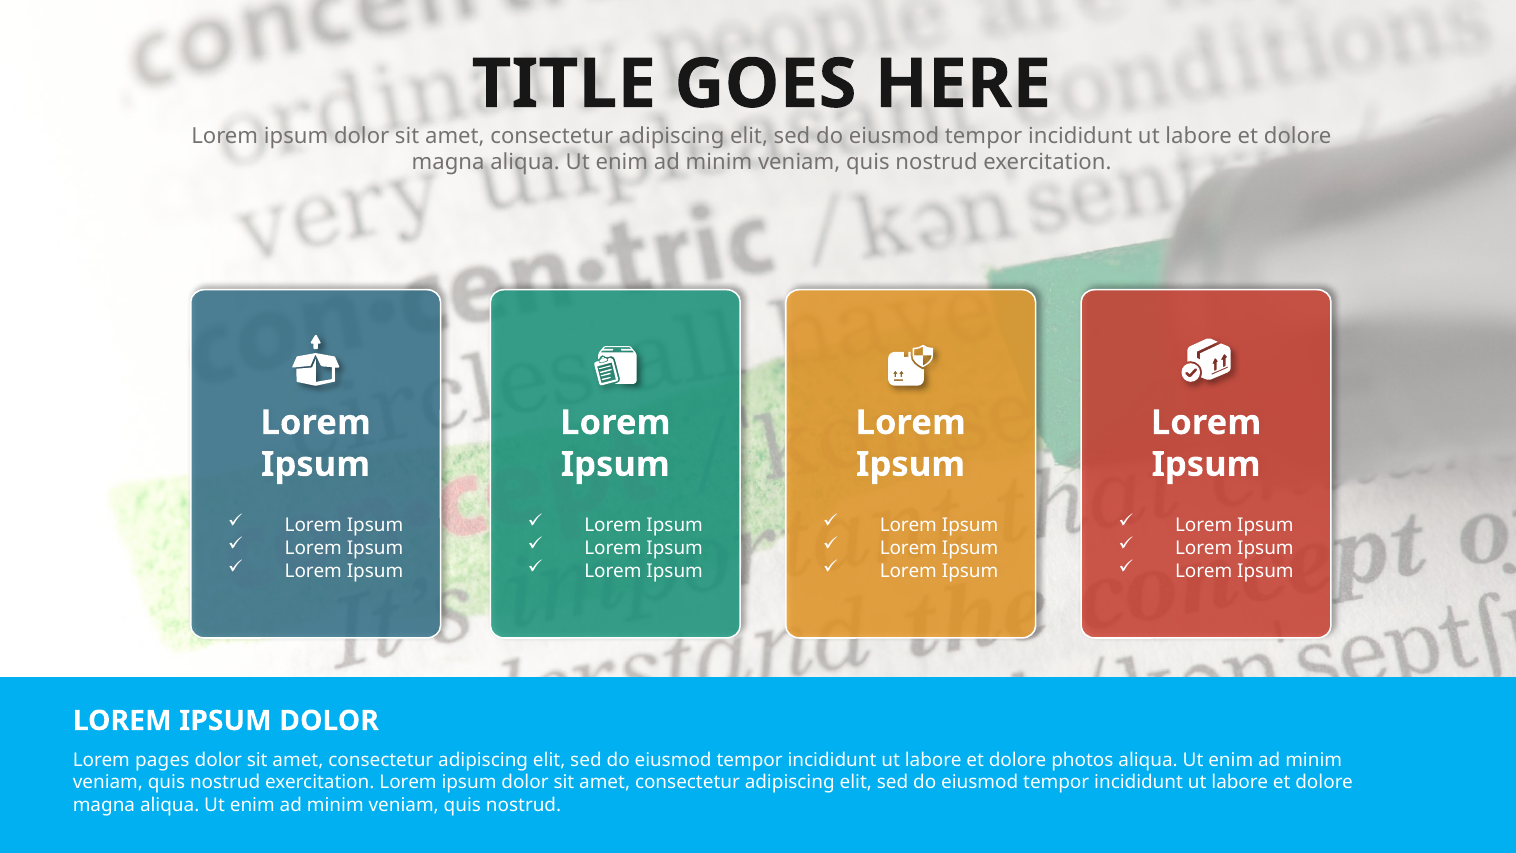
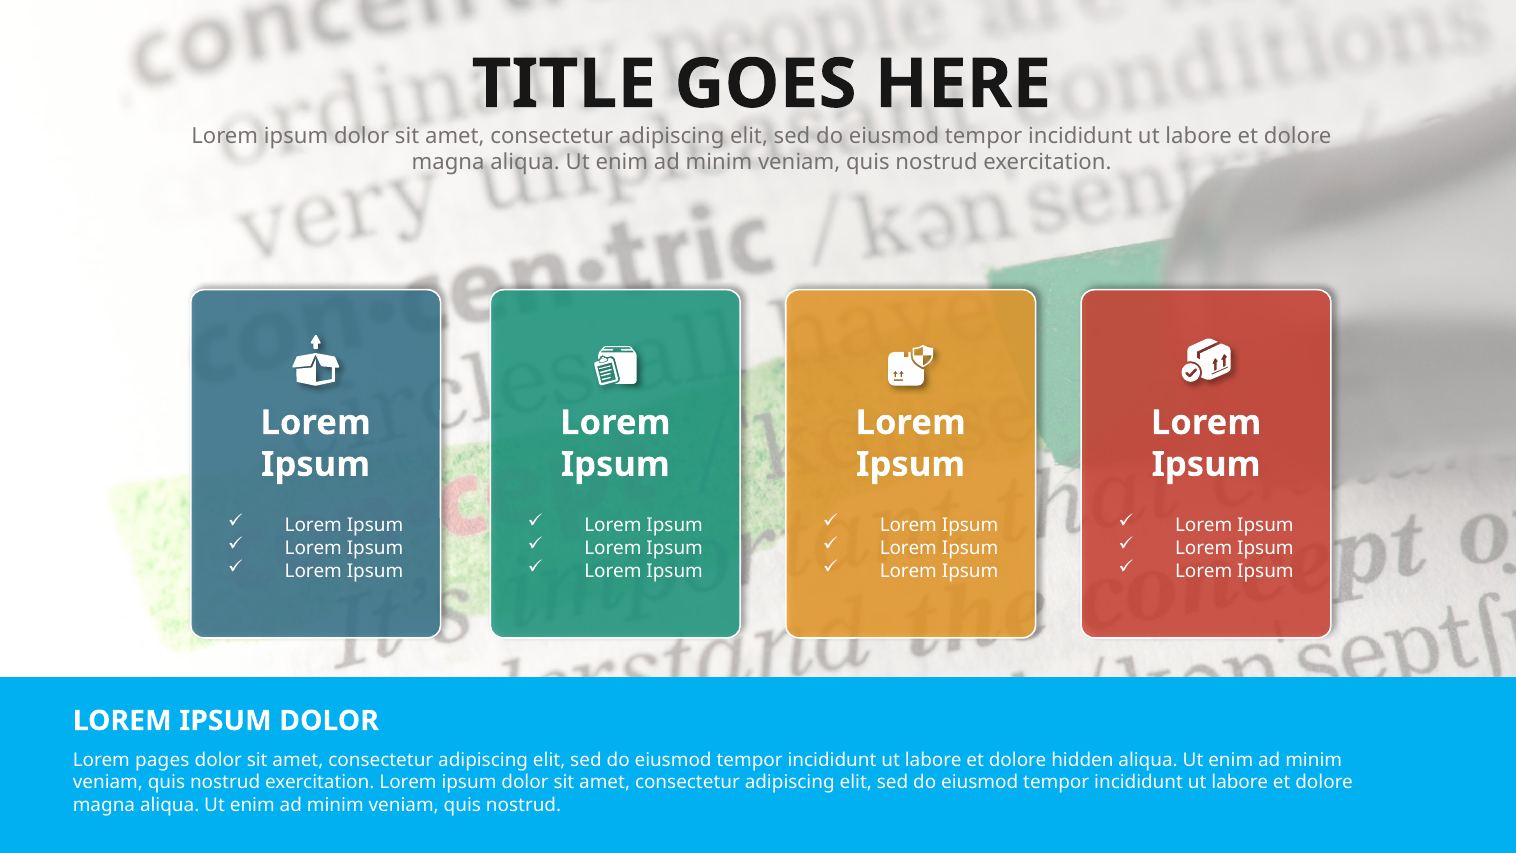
photos: photos -> hidden (1082, 760)
